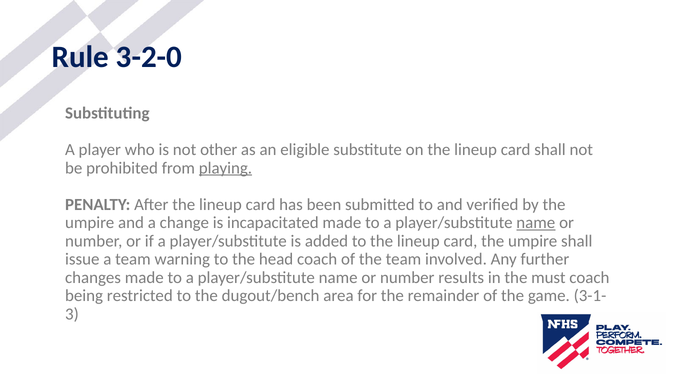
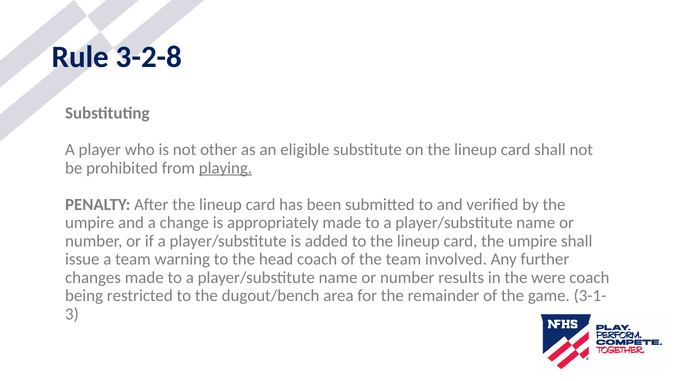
3-2-0: 3-2-0 -> 3-2-8 (149, 57)
incapacitated: incapacitated -> appropriately (273, 223)
name underline: present -> none (536, 223)
must: must -> were (548, 277)
